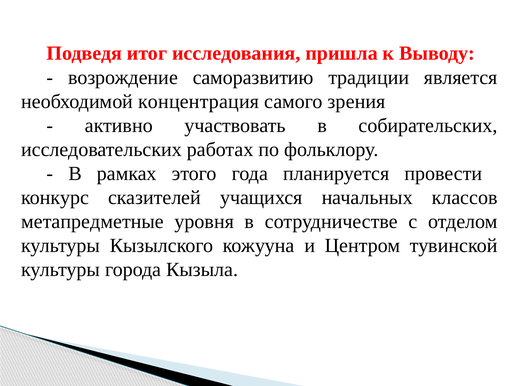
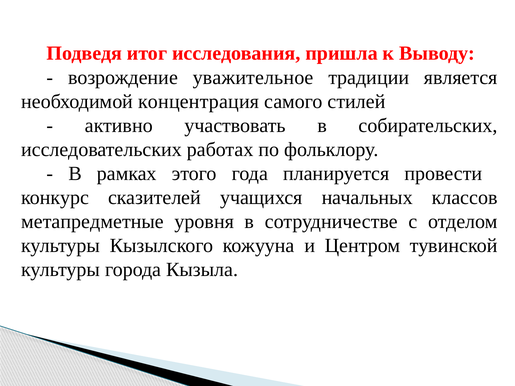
саморазвитию: саморазвитию -> уважительное (253, 77)
зрения: зрения -> стилей (357, 102)
